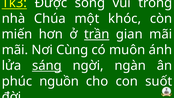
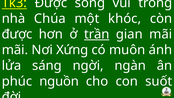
miến: miến -> được (17, 34)
Cùng: Cùng -> Xứng (72, 50)
sáng underline: present -> none (47, 66)
